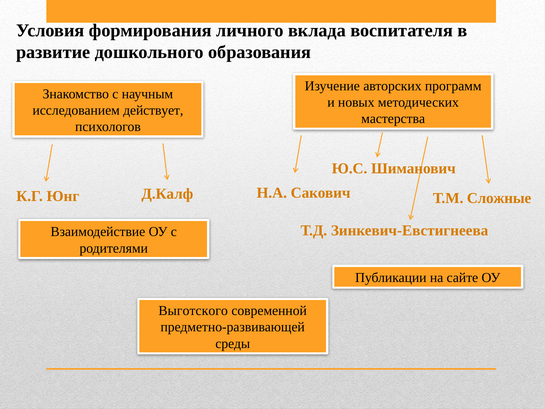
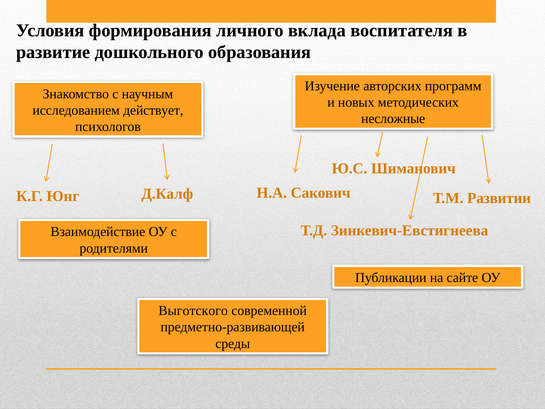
мастерства: мастерства -> несложные (393, 119)
Сложные: Сложные -> Развитии (499, 198)
